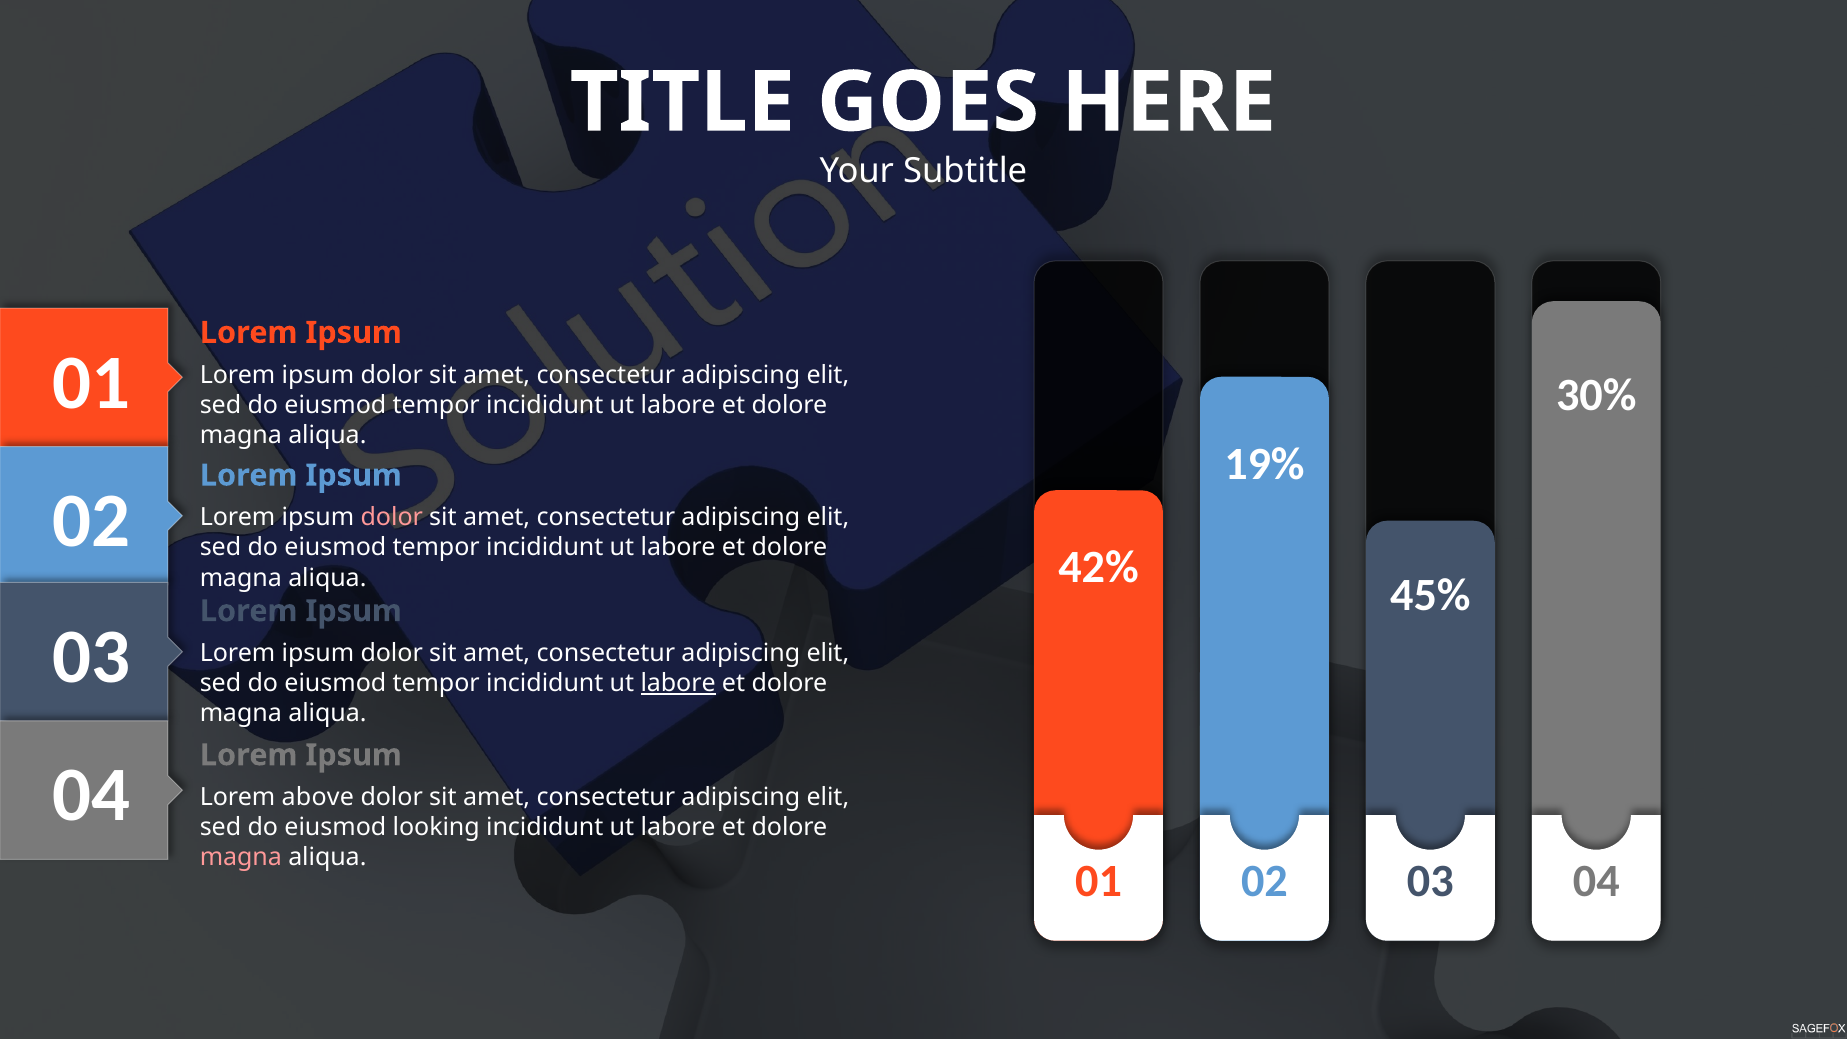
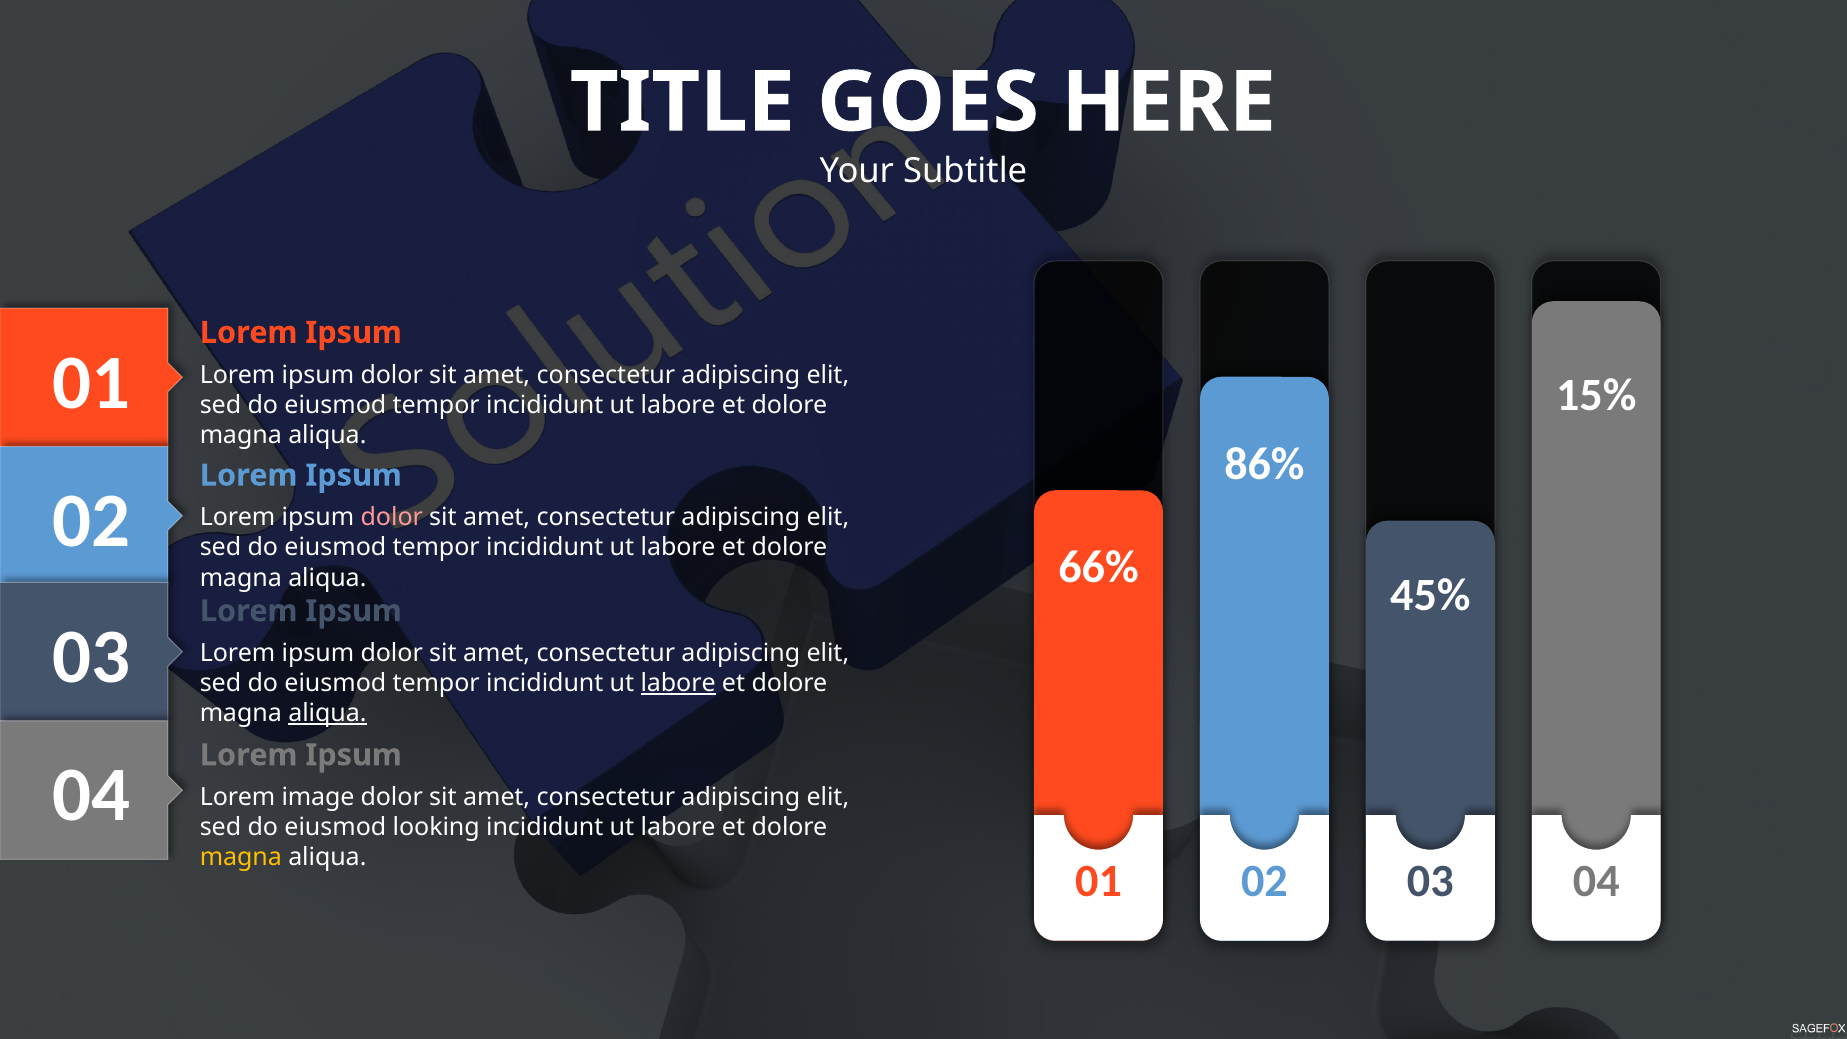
30%: 30% -> 15% (1596, 395)
19%: 19% -> 86% (1264, 464)
42%: 42% -> 66% (1099, 568)
aliqua underline: none -> present (327, 713)
above: above -> image (318, 797)
magna colour: pink -> yellow (241, 857)
